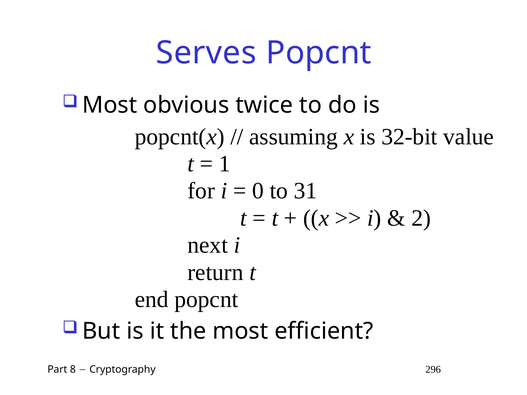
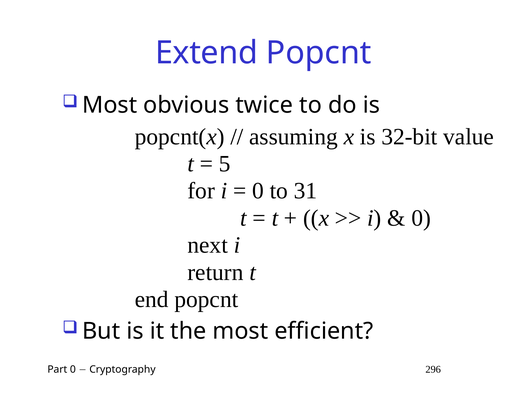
Serves: Serves -> Extend (206, 53)
1: 1 -> 5 (225, 164)
2: 2 -> 0 (421, 218)
Part 8: 8 -> 0 (73, 370)
